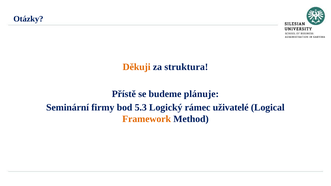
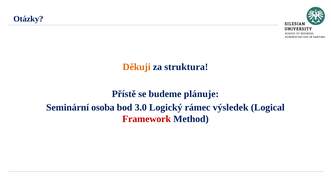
firmy: firmy -> osoba (103, 108)
5.3: 5.3 -> 3.0 (141, 108)
uživatelé: uživatelé -> výsledek (231, 108)
Framework colour: orange -> red (147, 119)
